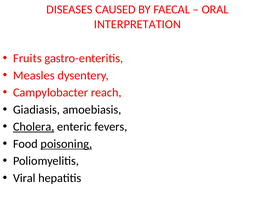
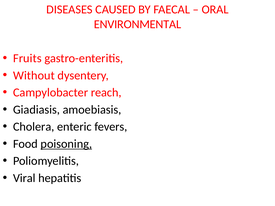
INTERPRETATION: INTERPRETATION -> ENVIRONMENTAL (138, 24)
Measles: Measles -> Without (34, 75)
Cholera underline: present -> none (34, 127)
